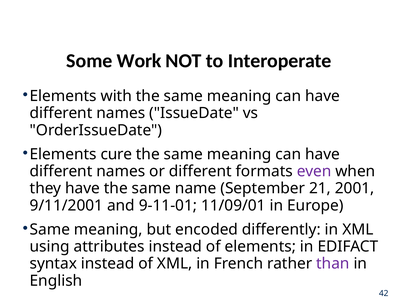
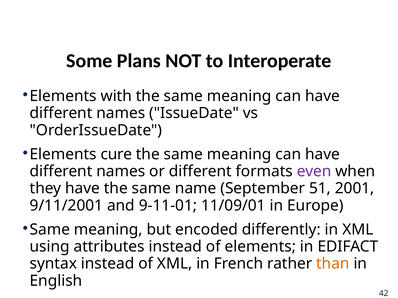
Work: Work -> Plans (139, 61)
21: 21 -> 51 (320, 189)
than colour: purple -> orange (333, 264)
